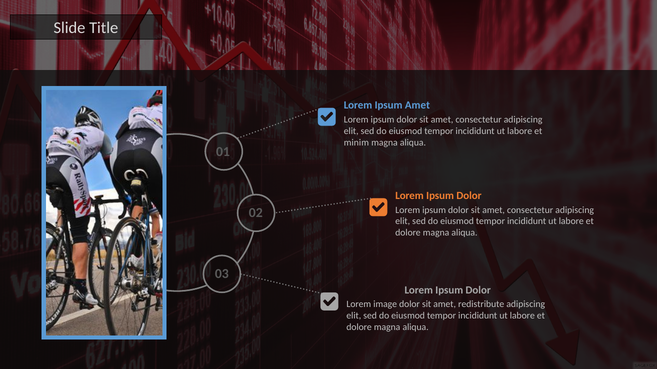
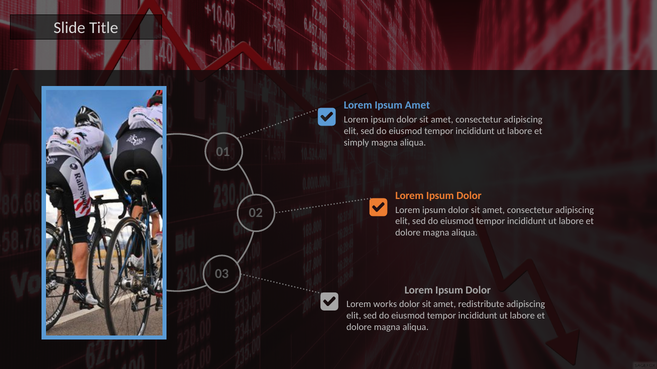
minim: minim -> simply (356, 143)
image: image -> works (385, 305)
